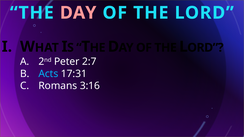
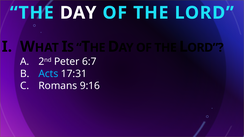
DAY colour: pink -> white (78, 13)
2:7: 2:7 -> 6:7 (89, 62)
3:16: 3:16 -> 9:16 (90, 86)
